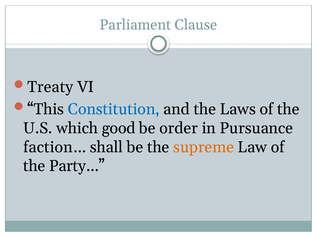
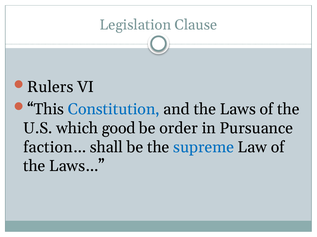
Parliament: Parliament -> Legislation (135, 25)
Treaty: Treaty -> Rulers (50, 87)
supreme colour: orange -> blue (204, 148)
Party…: Party… -> Laws… (77, 167)
